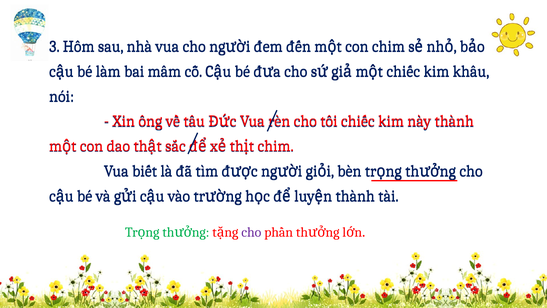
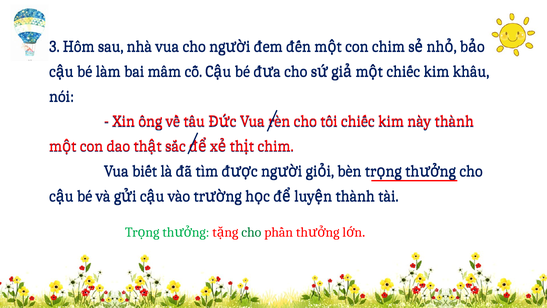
cho colour: purple -> green (251, 232)
